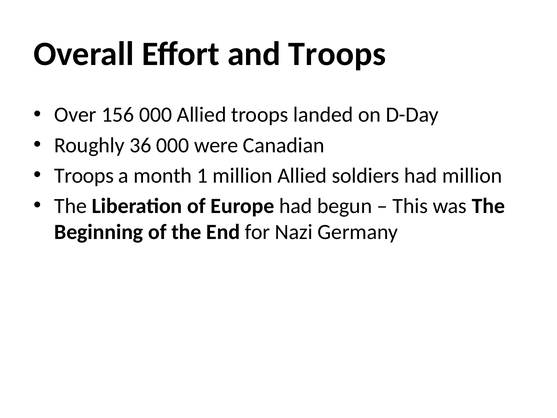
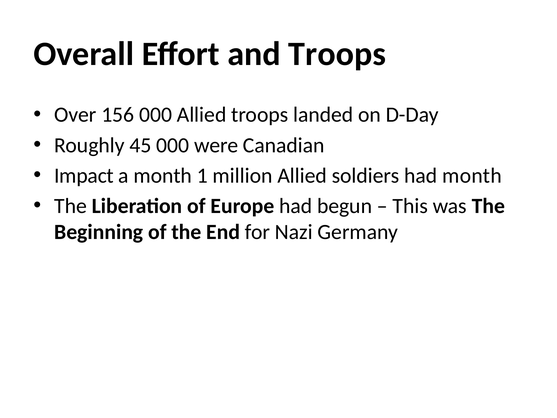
36: 36 -> 45 (140, 145)
Troops: Troops -> Impact (84, 175)
had million: million -> month (472, 175)
